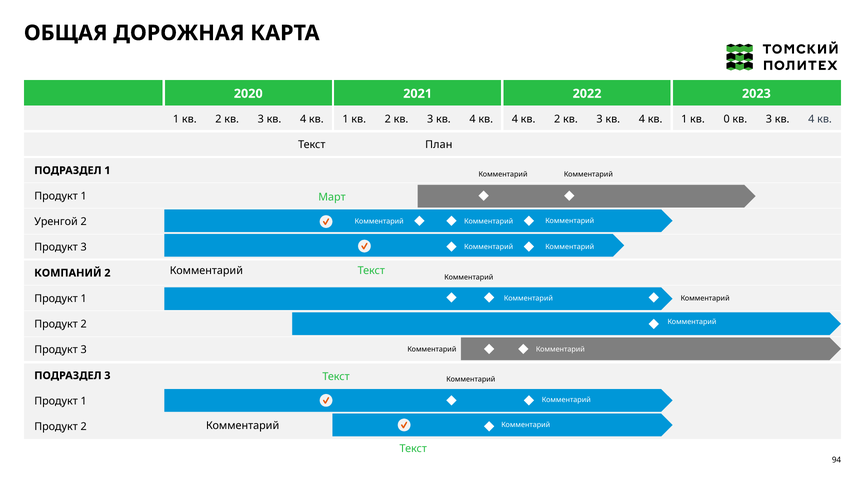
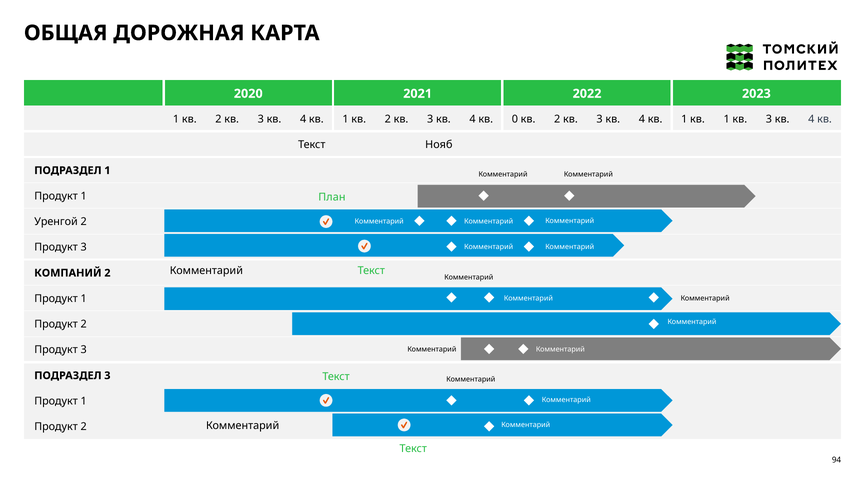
4 кв 4: 4 -> 0 (515, 119)
1 кв 0: 0 -> 1 (727, 119)
План: План -> Нояб (439, 145)
Март: Март -> План (332, 198)
